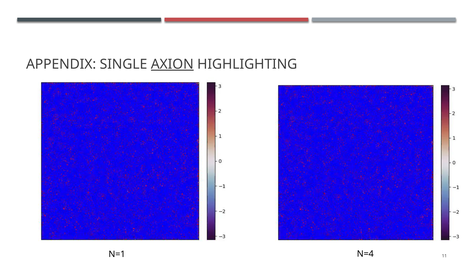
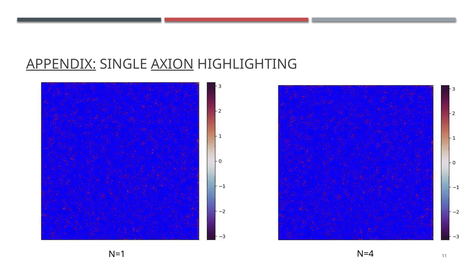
APPENDIX underline: none -> present (61, 64)
